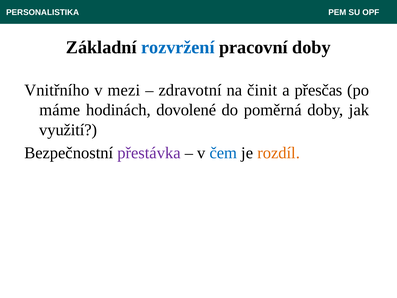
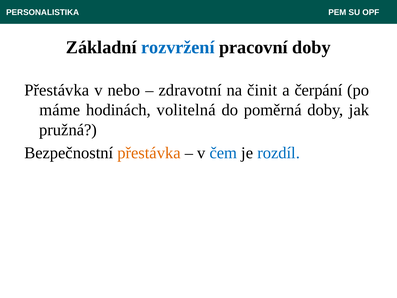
Vnitřního: Vnitřního -> Přestávka (57, 90)
mezi: mezi -> nebo (124, 90)
přesčas: přesčas -> čerpání (318, 90)
dovolené: dovolené -> volitelná (186, 110)
využití: využití -> pružná (68, 130)
přestávka colour: purple -> orange (149, 153)
rozdíl colour: orange -> blue (279, 153)
